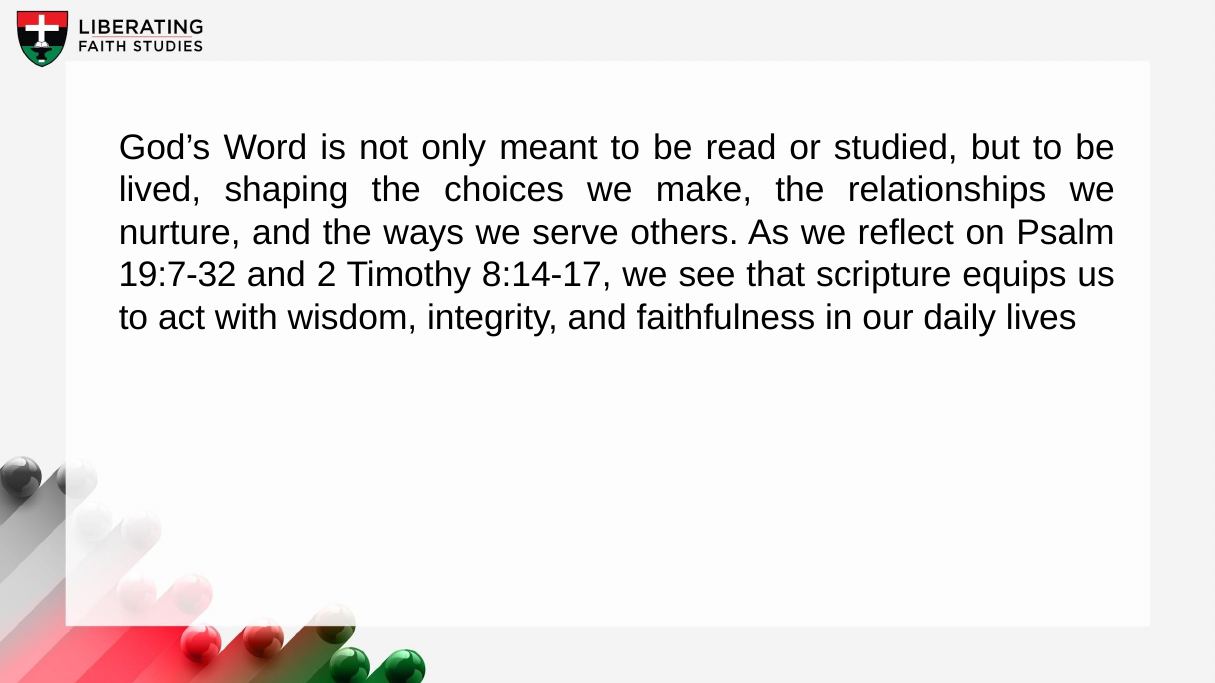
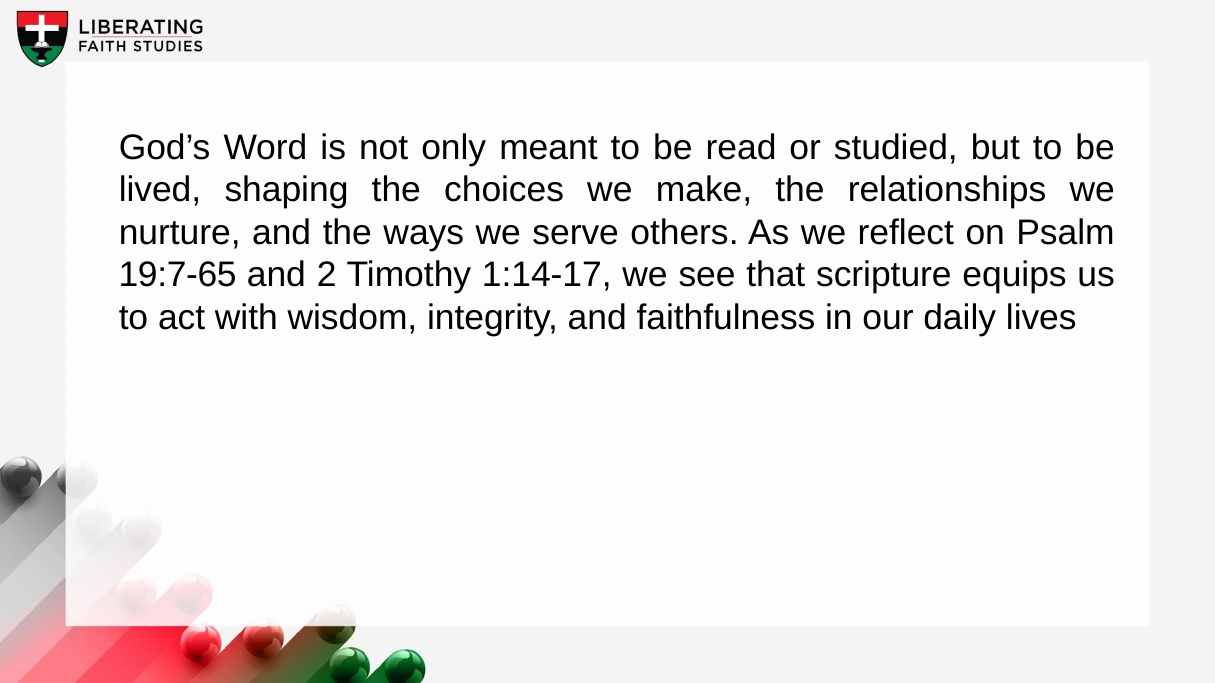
19:7-32: 19:7-32 -> 19:7-65 (178, 275)
8:14-17: 8:14-17 -> 1:14-17 (547, 275)
